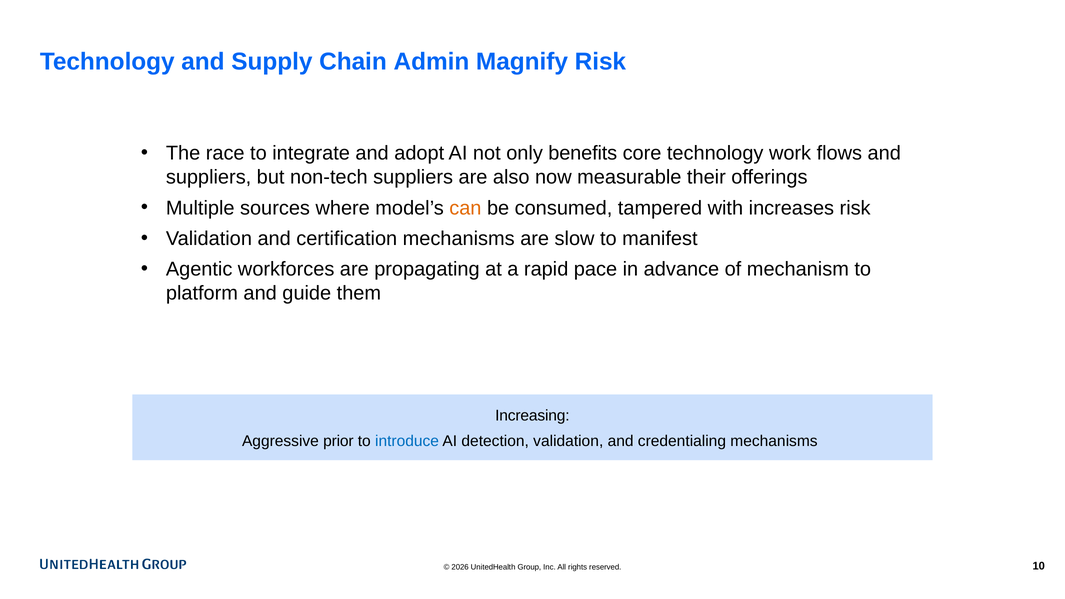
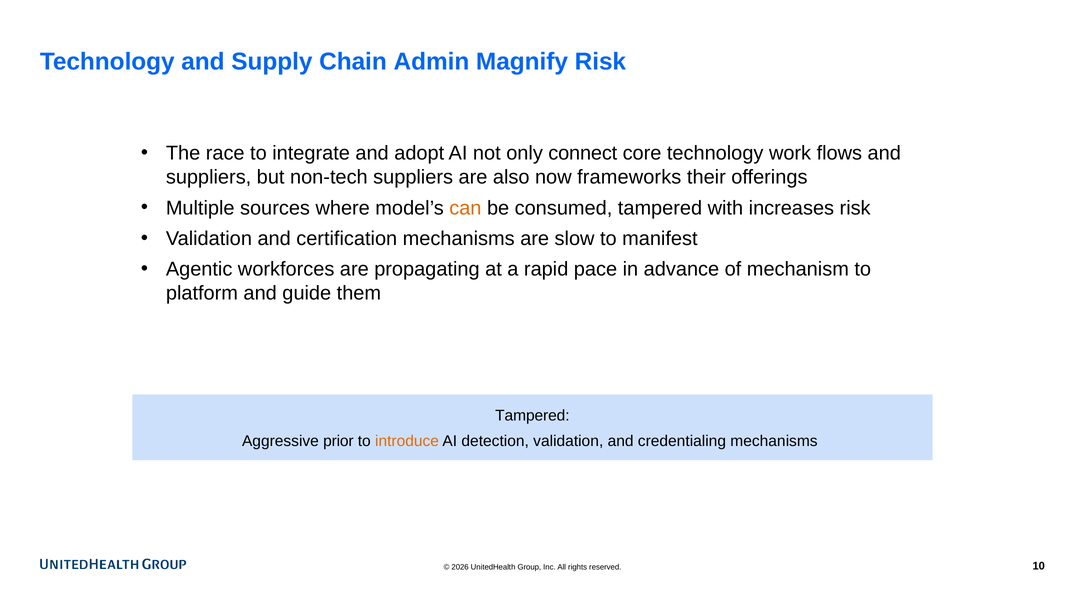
benefits: benefits -> connect (583, 153)
measurable: measurable -> frameworks (629, 177)
Increasing: Increasing -> Tampered (532, 416)
introduce colour: blue -> orange (407, 441)
